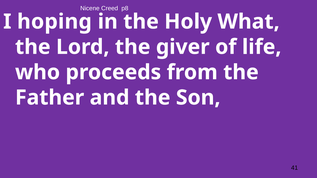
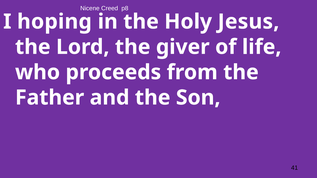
What: What -> Jesus (248, 22)
